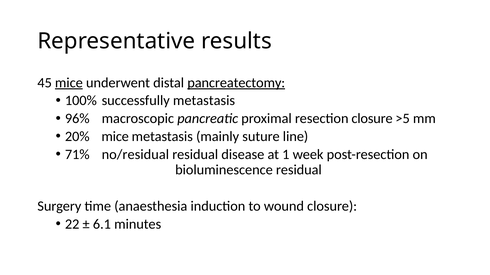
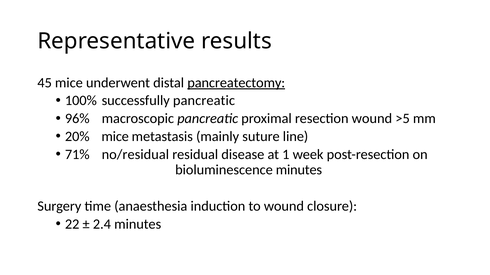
mice underline: present -> none (69, 83)
successfully metastasis: metastasis -> pancreatic (204, 101)
resection closure: closure -> wound (372, 119)
bioluminescence residual: residual -> minutes (299, 170)
6.1: 6.1 -> 2.4 (102, 225)
